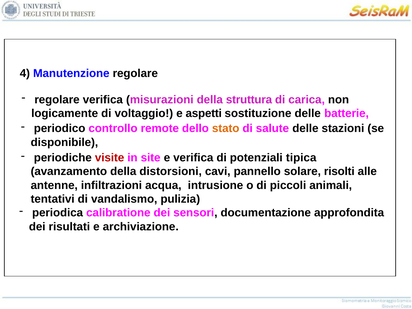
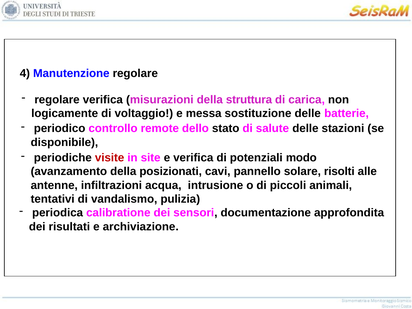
aspetti: aspetti -> messa (204, 113)
stato colour: orange -> black (226, 128)
tipica: tipica -> modo (301, 158)
distorsioni: distorsioni -> posizionati (171, 172)
